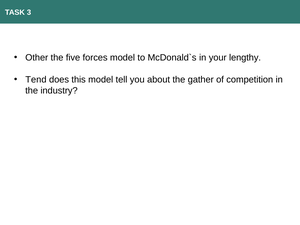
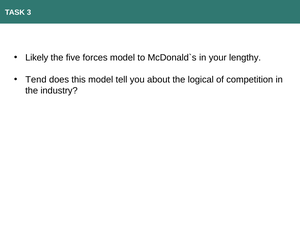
Other: Other -> Likely (37, 58)
gather: gather -> logical (201, 80)
